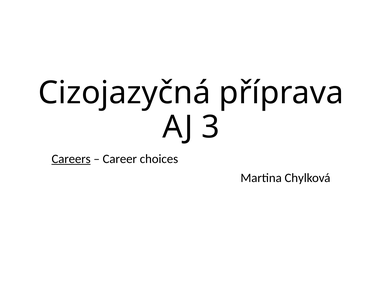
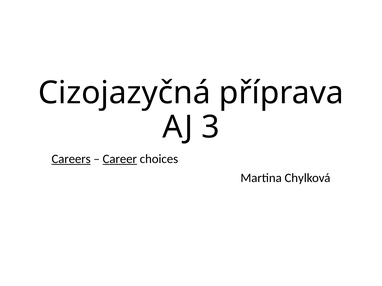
Career underline: none -> present (120, 159)
